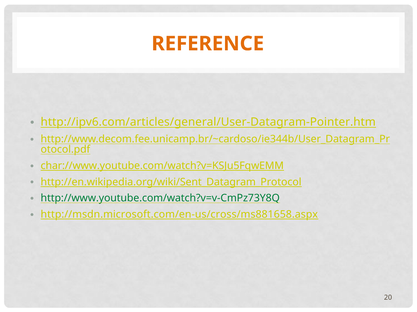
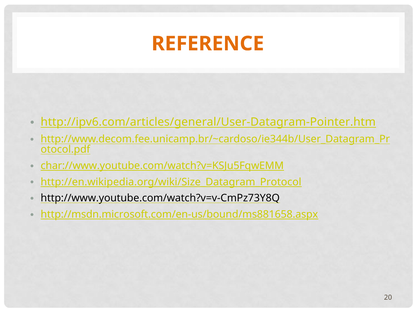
http://en.wikipedia.org/wiki/Sent_Datagram_Protocol: http://en.wikipedia.org/wiki/Sent_Datagram_Protocol -> http://en.wikipedia.org/wiki/Size_Datagram_Protocol (171, 182)
http://www.youtube.com/watch?v=v-CmPz73Y8Q colour: green -> black (160, 199)
http://msdn.microsoft.com/en-us/cross/ms881658.aspx: http://msdn.microsoft.com/en-us/cross/ms881658.aspx -> http://msdn.microsoft.com/en-us/bound/ms881658.aspx (179, 215)
